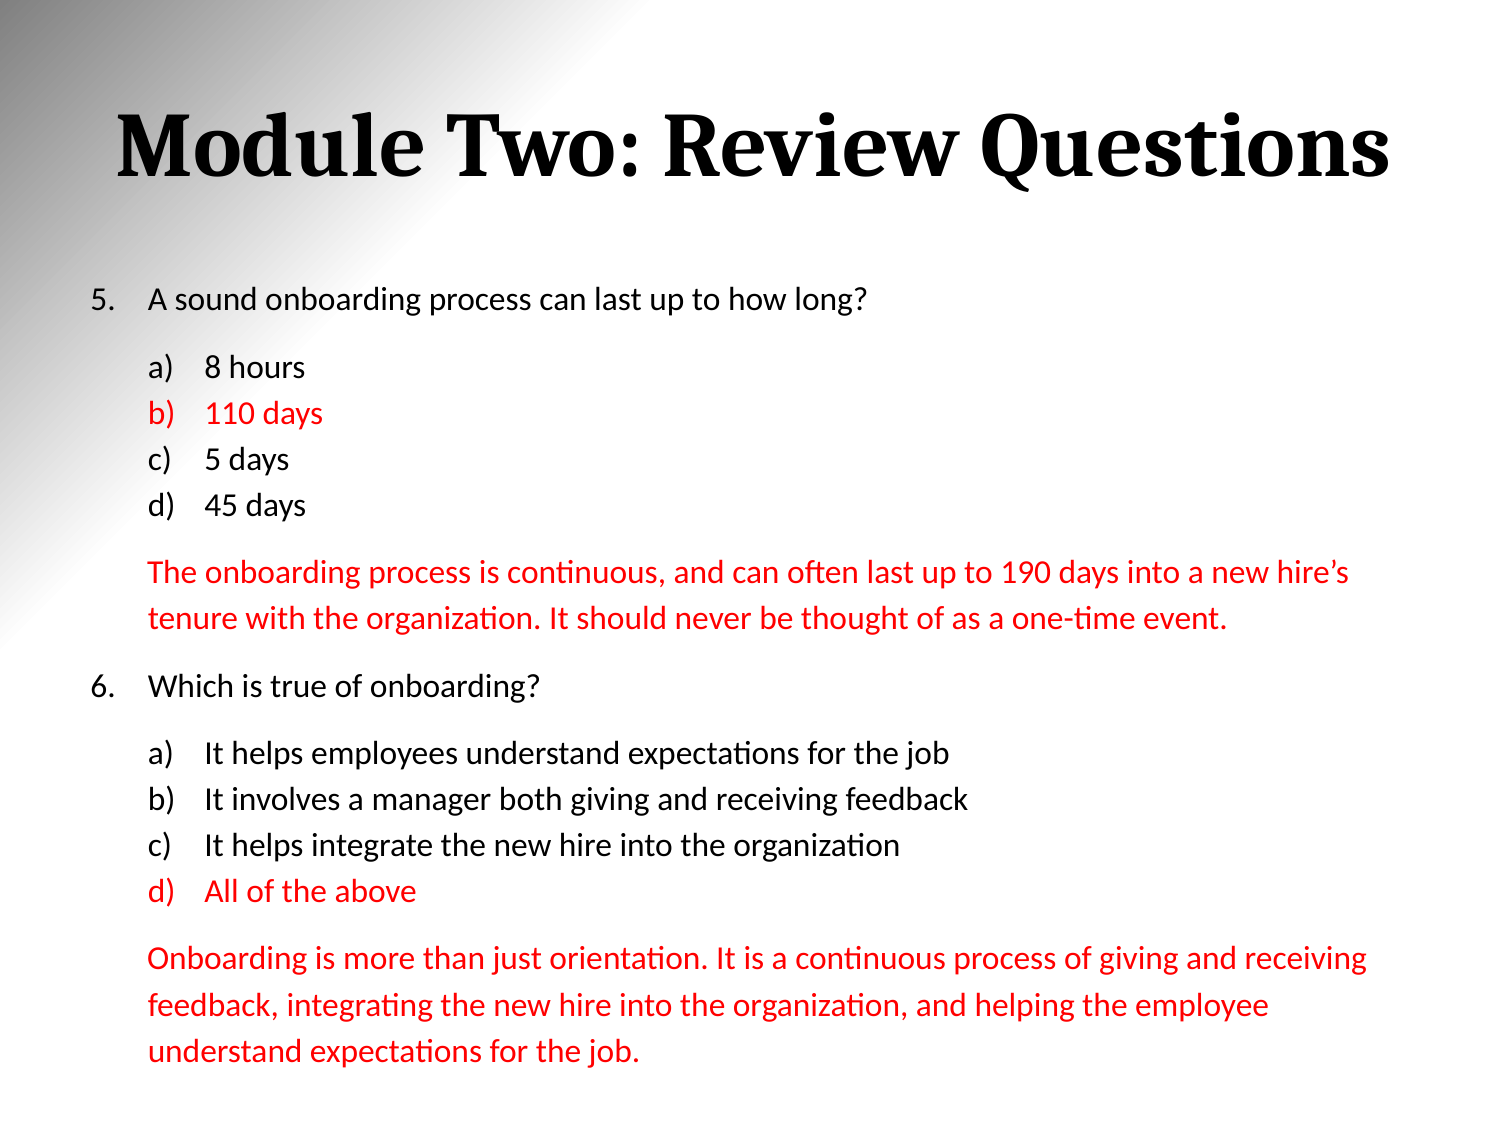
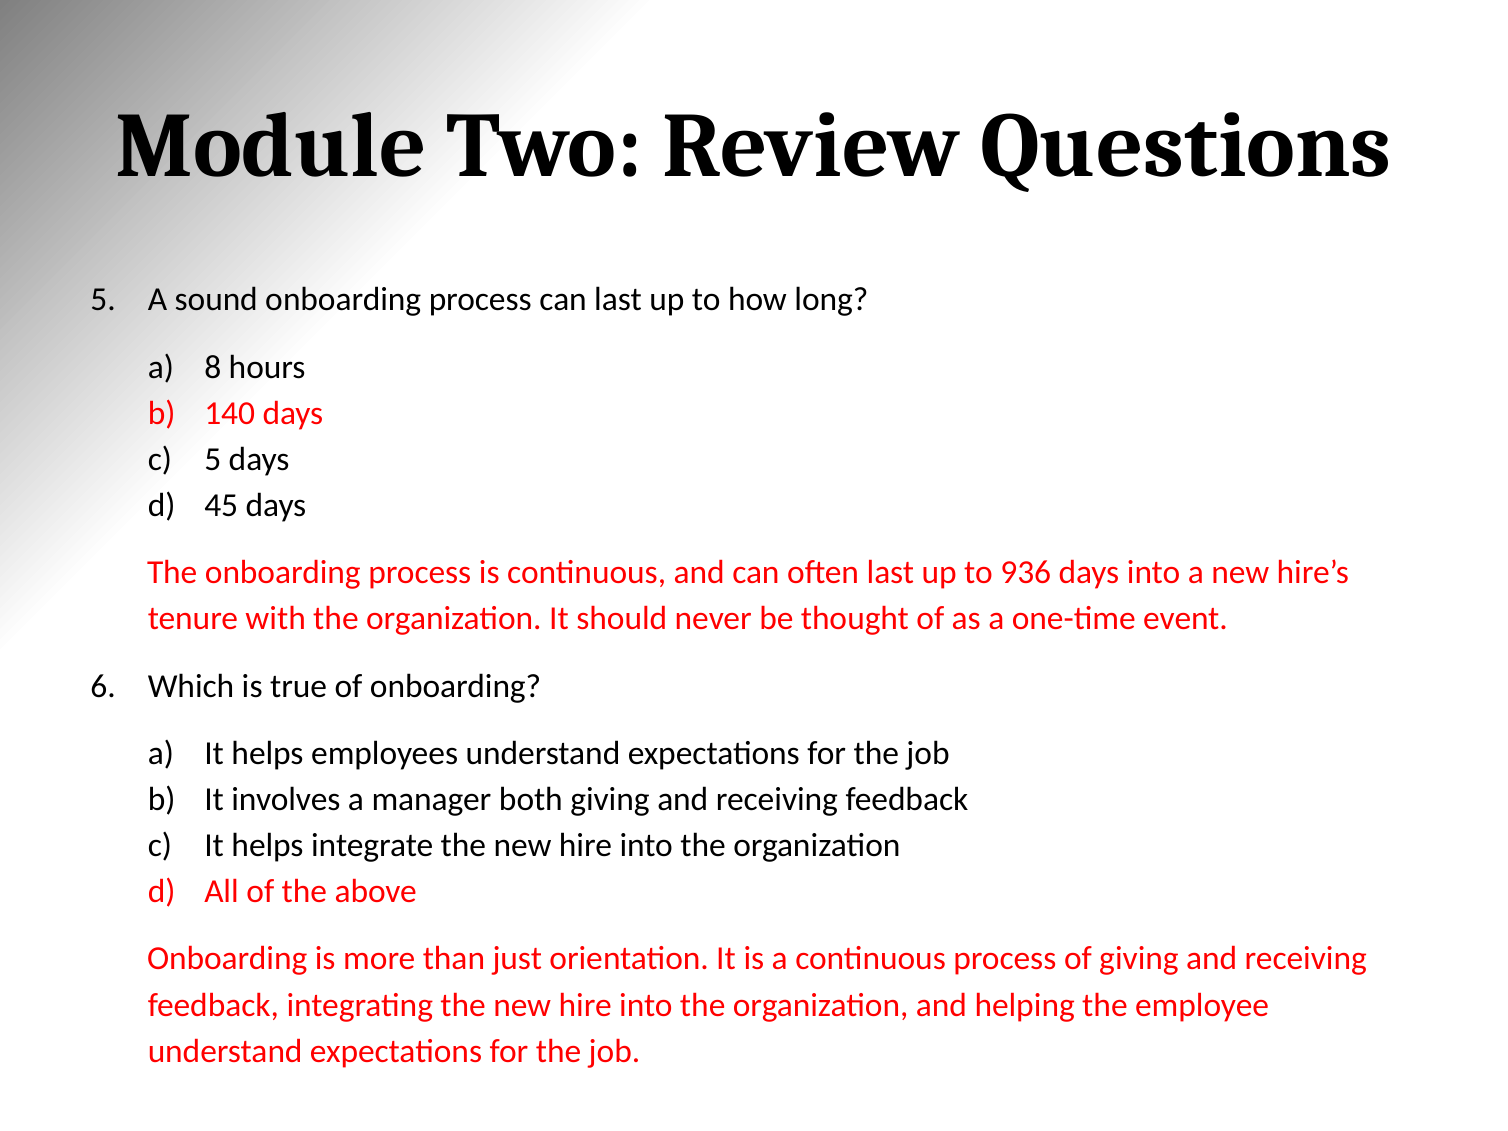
110: 110 -> 140 (230, 413)
190: 190 -> 936 (1026, 573)
